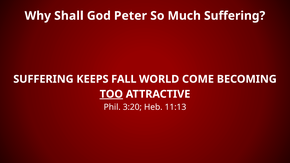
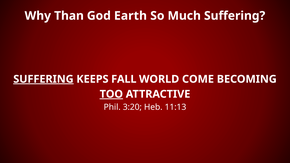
Shall: Shall -> Than (69, 16)
Peter: Peter -> Earth (130, 16)
SUFFERING underline: none -> present (43, 79)
